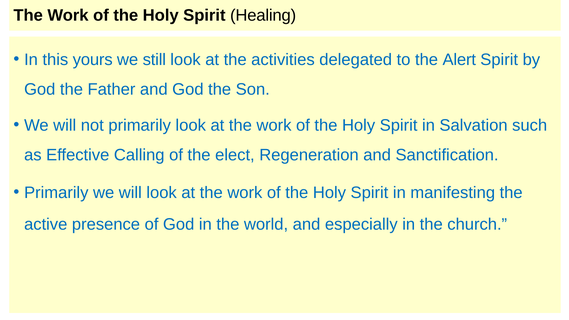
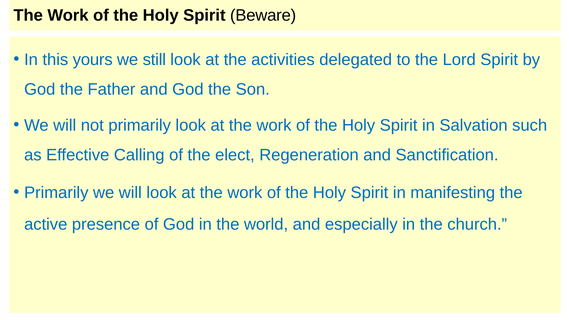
Healing: Healing -> Beware (263, 15)
Alert: Alert -> Lord (459, 60)
